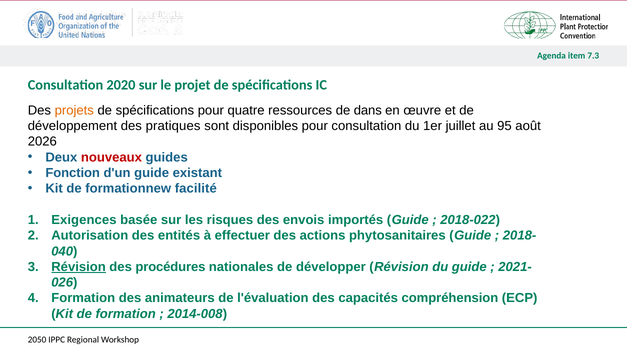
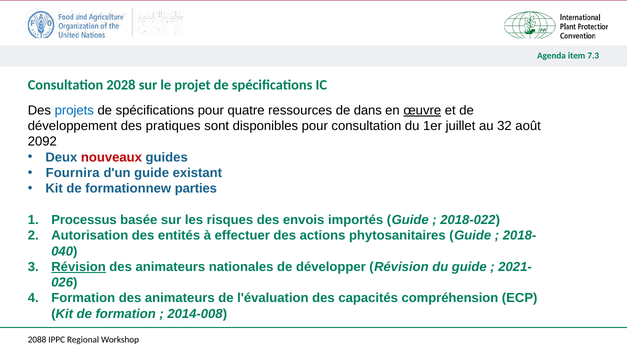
2020: 2020 -> 2028 (121, 85)
projets colour: orange -> blue (74, 111)
œuvre underline: none -> present (422, 111)
95: 95 -> 32 (504, 126)
2026: 2026 -> 2092 (42, 142)
Fonction: Fonction -> Fournira (73, 173)
facilité: facilité -> parties (196, 189)
Exigences: Exigences -> Processus (84, 220)
procédures: procédures -> animateurs (170, 267)
2050: 2050 -> 2088 (37, 340)
